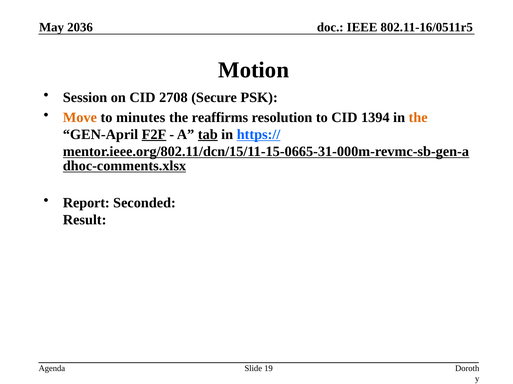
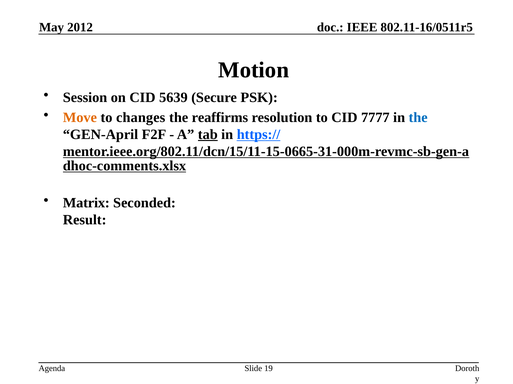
2036: 2036 -> 2012 (80, 27)
2708: 2708 -> 5639 (173, 98)
minutes: minutes -> changes (141, 118)
1394: 1394 -> 7777 (375, 118)
the colour: orange -> blue (418, 118)
F2F underline: present -> none (154, 135)
Report: Report -> Matrix (86, 203)
